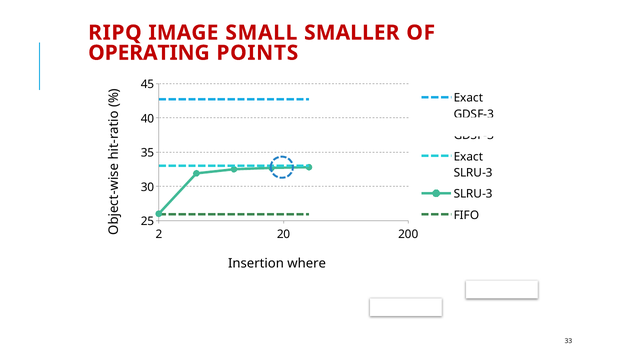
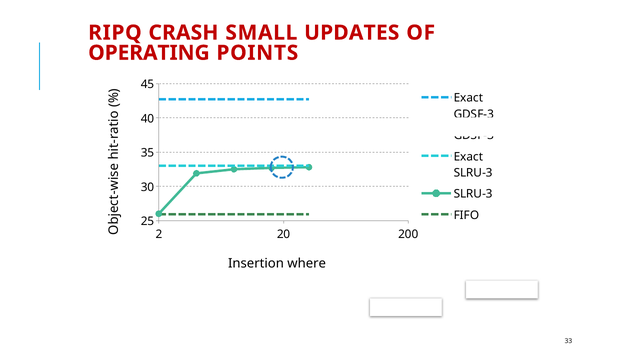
IMAGE: IMAGE -> CRASH (183, 33)
SMALLER: SMALLER -> UPDATES (352, 33)
